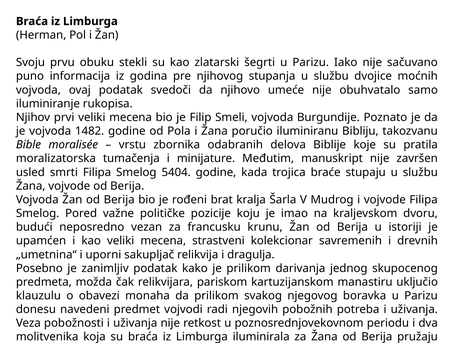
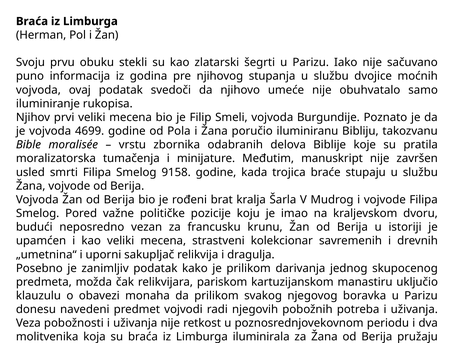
1482: 1482 -> 4699 (90, 131)
5404: 5404 -> 9158 (176, 172)
